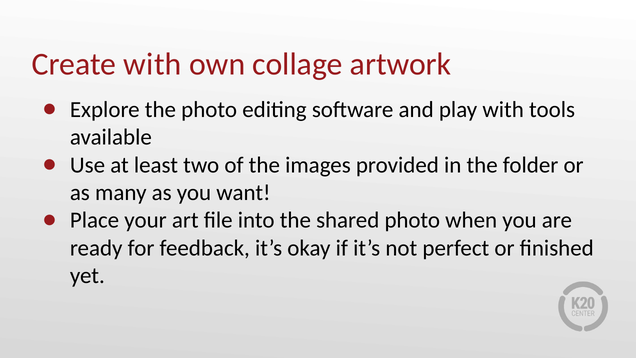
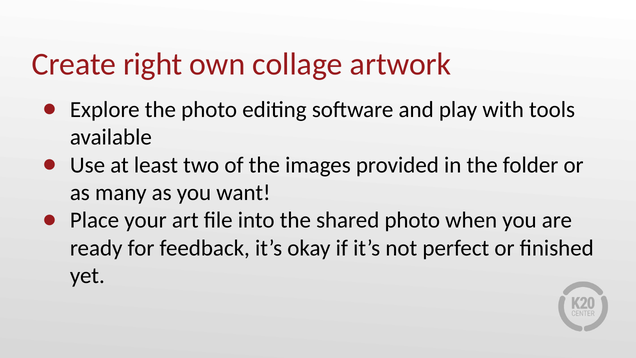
Create with: with -> right (153, 64)
